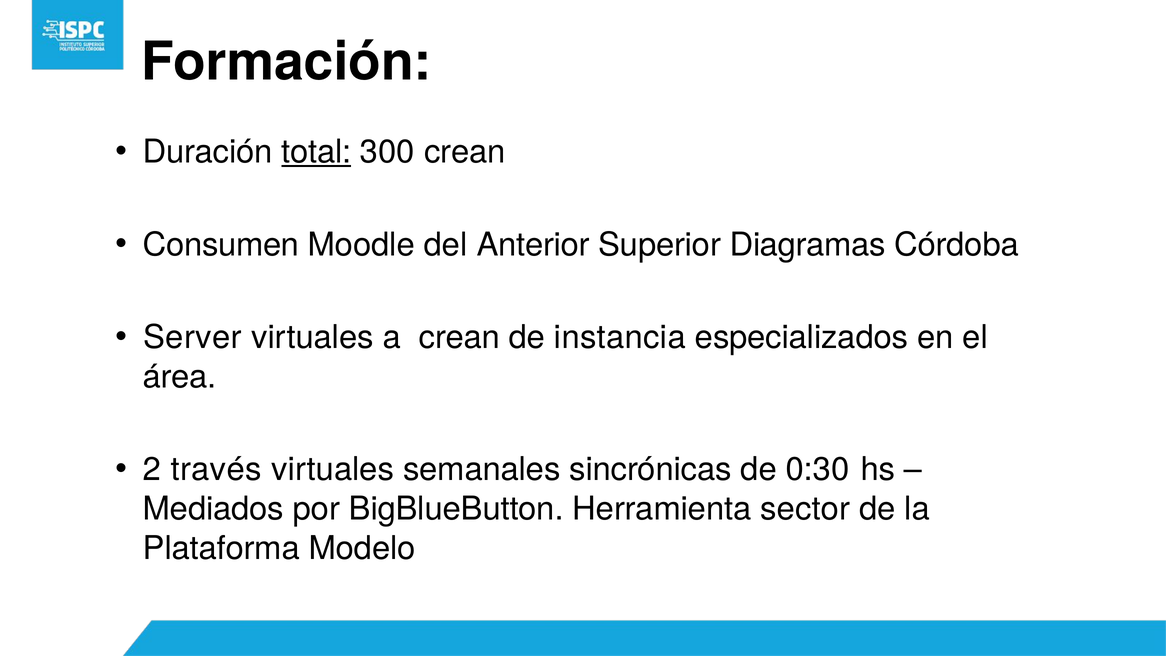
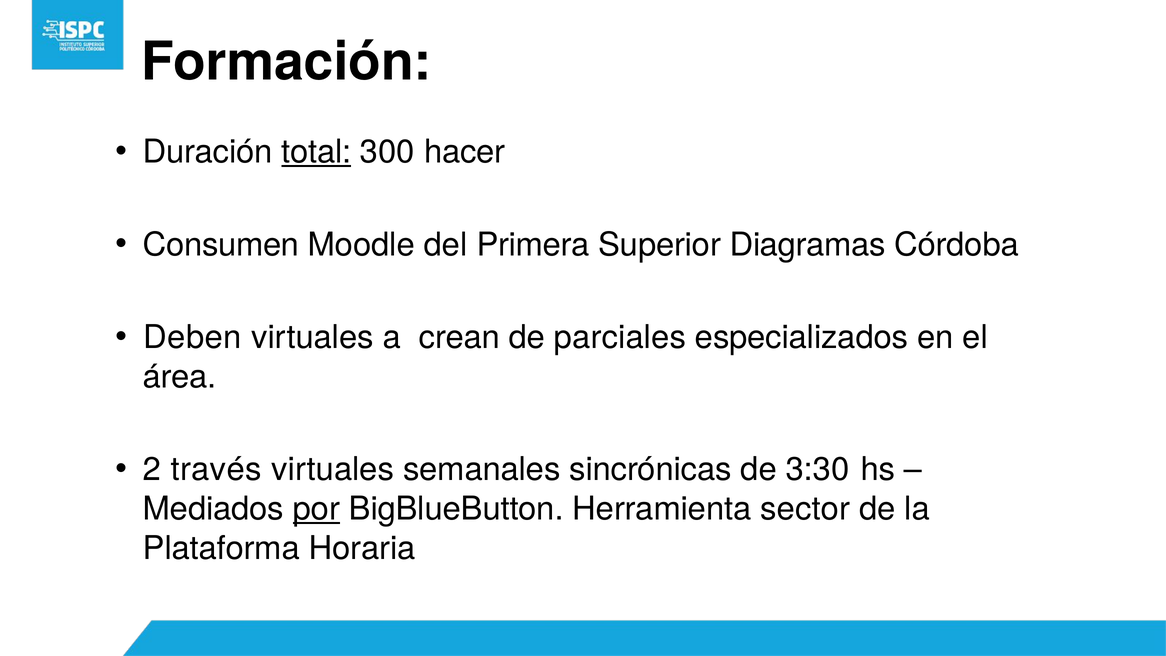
300 crean: crean -> hacer (465, 152)
Anterior: Anterior -> Primera (533, 245)
Server: Server -> Deben (192, 337)
instancia: instancia -> parciales (620, 337)
0:30: 0:30 -> 3:30 (818, 470)
por underline: none -> present (316, 509)
Modelo: Modelo -> Horaria (362, 548)
